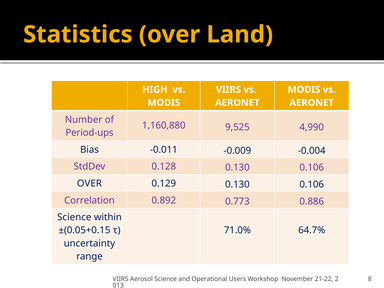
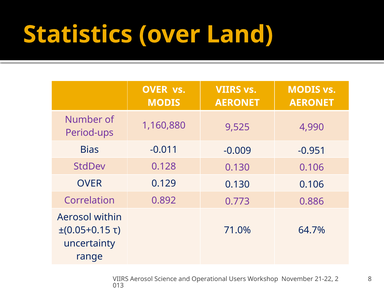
HIGH: HIGH -> OVER (155, 90)
-0.004: -0.004 -> -0.951 (312, 151)
Science: Science -> Aerosol (74, 217)
